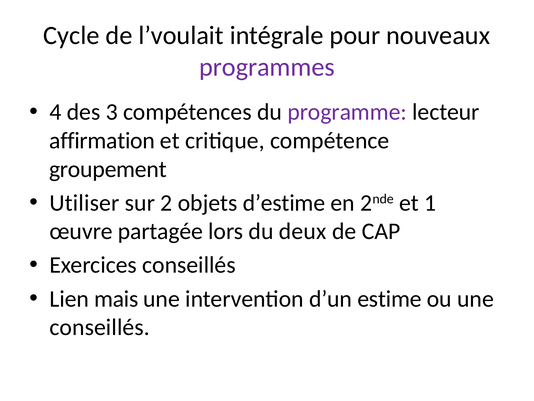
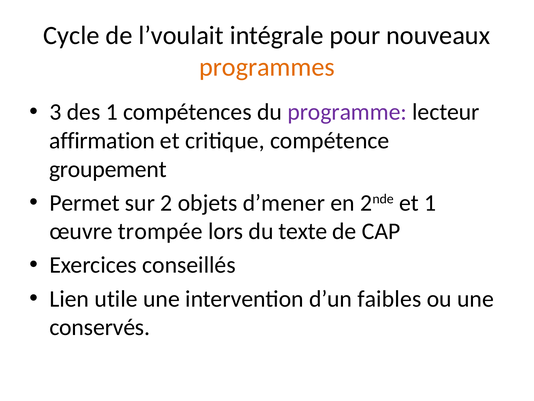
programmes colour: purple -> orange (267, 67)
4: 4 -> 3 (55, 112)
des 3: 3 -> 1 (112, 112)
Utiliser: Utiliser -> Permet (85, 203)
d’estime: d’estime -> d’mener (284, 203)
partagée: partagée -> trompée (160, 231)
deux: deux -> texte (303, 231)
mais: mais -> utile (116, 298)
estime: estime -> faibles (389, 298)
conseillés: conseillés -> conservés (100, 327)
